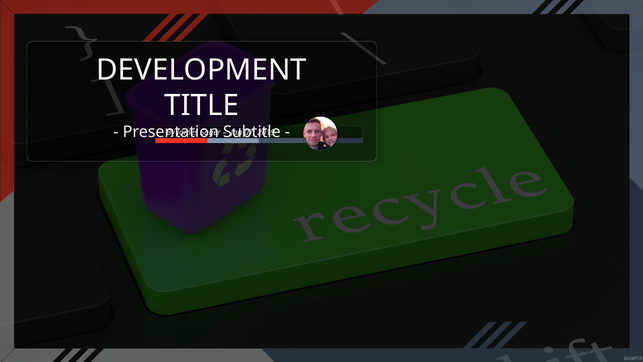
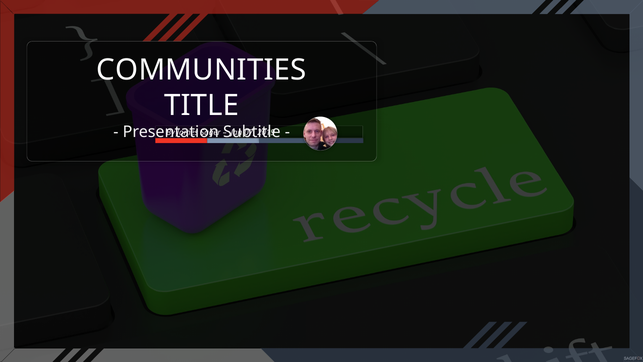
DEVELOPMENT: DEVELOPMENT -> COMMUNITIES (202, 70)
